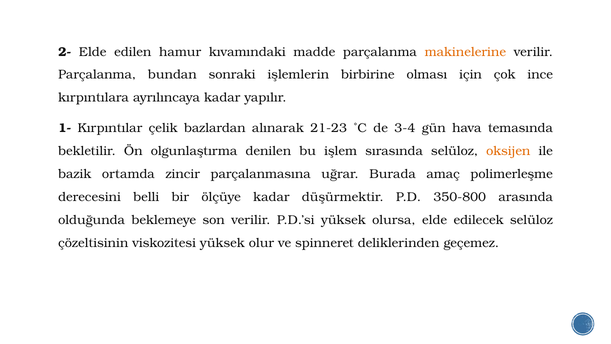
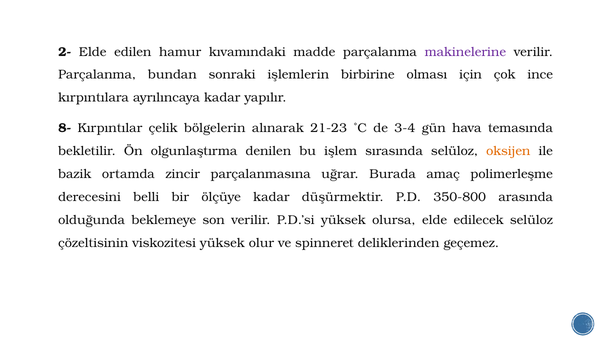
makinelerine colour: orange -> purple (465, 52)
1-: 1- -> 8- (65, 128)
bazlardan: bazlardan -> bölgelerin (215, 128)
